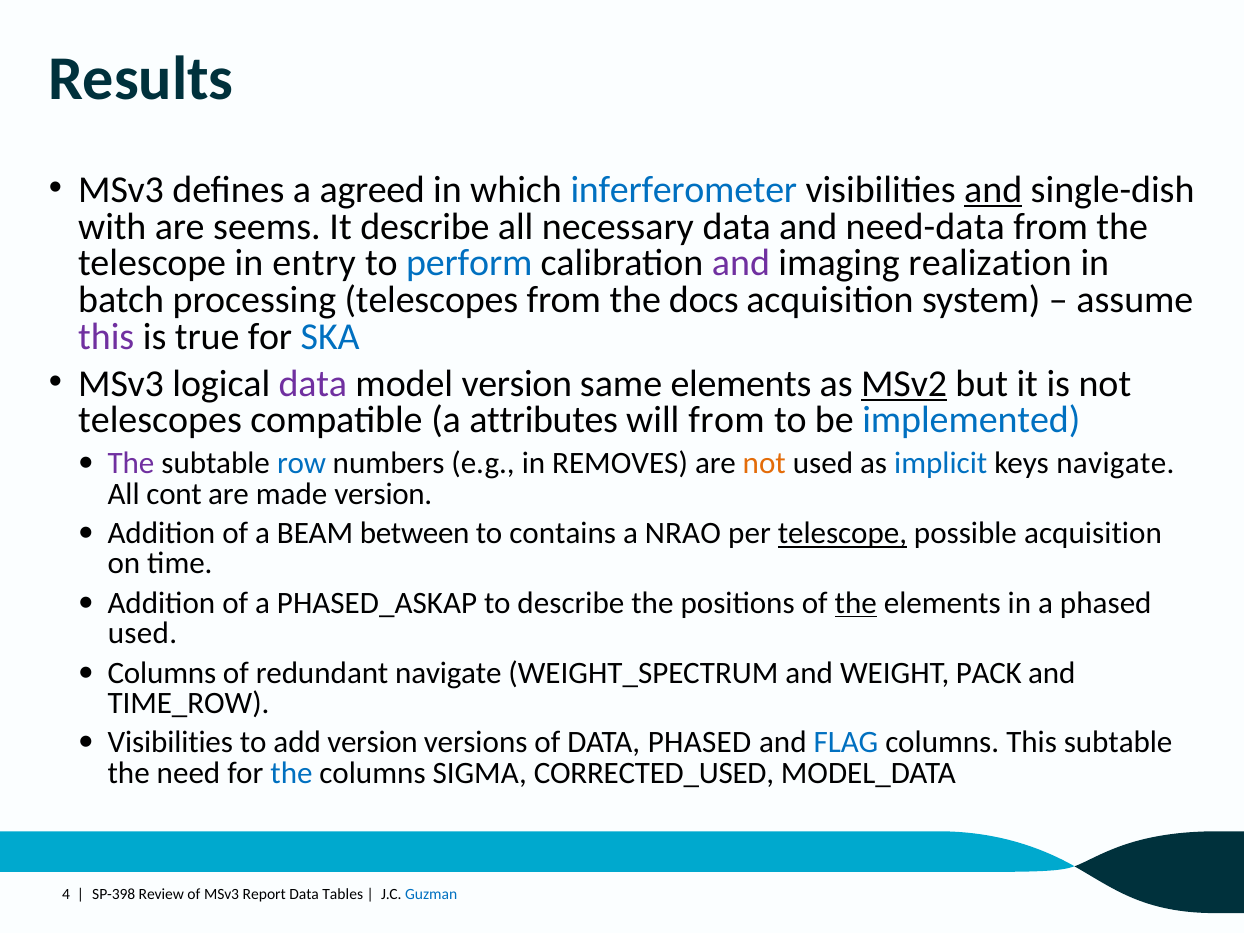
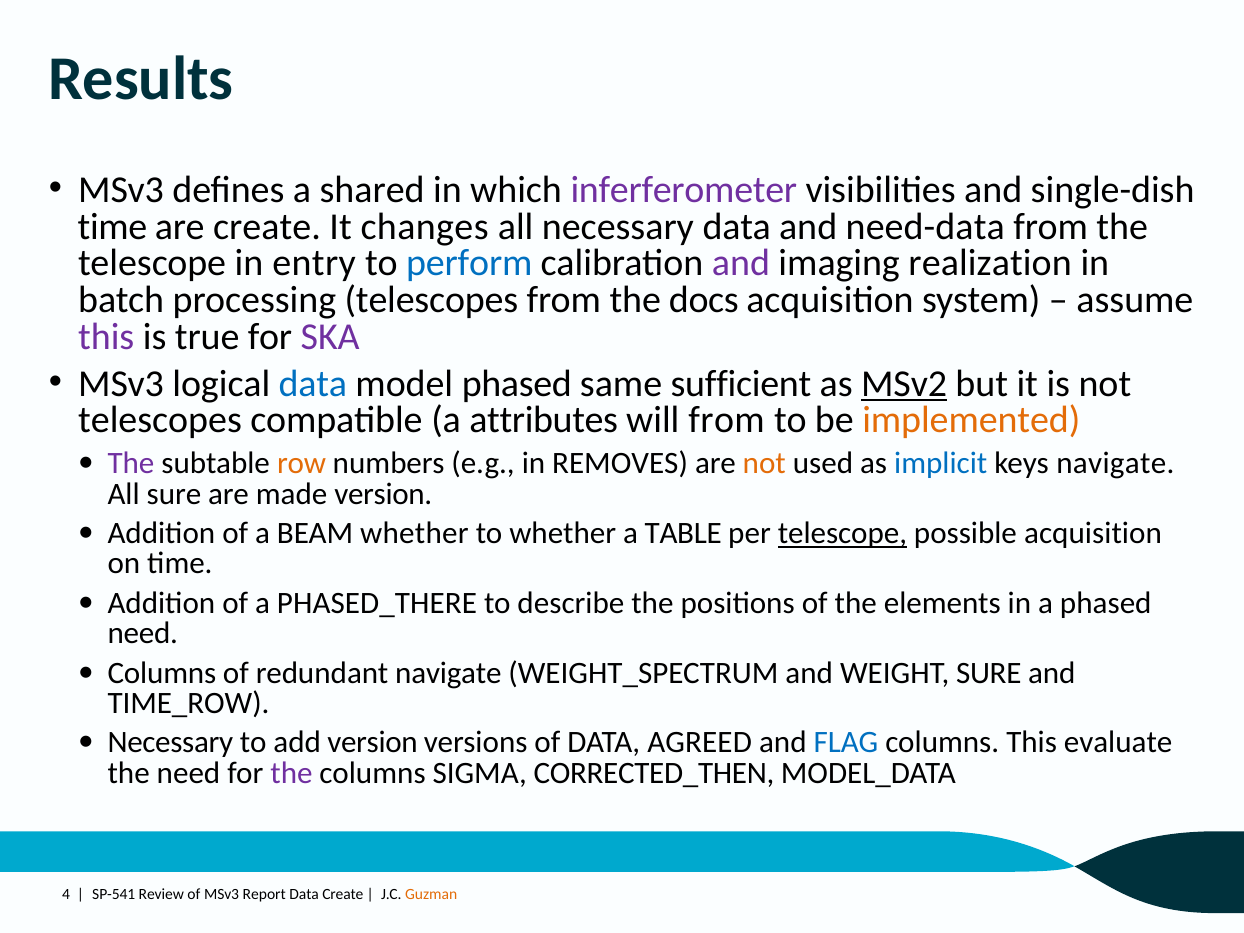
agreed: agreed -> shared (372, 190)
inferferometer colour: blue -> purple (684, 190)
and underline: present -> none (993, 190)
with: with -> time (112, 226)
are seems: seems -> create (267, 226)
It describe: describe -> changes (425, 226)
SKA colour: blue -> purple (330, 337)
data colour: purple -> blue (313, 383)
model version: version -> phased (517, 383)
same elements: elements -> sufficient (741, 383)
implemented colour: blue -> orange (971, 420)
row colour: blue -> orange (301, 464)
All cont: cont -> sure (174, 494)
BEAM between: between -> whether (414, 533)
to contains: contains -> whether (563, 533)
NRAO: NRAO -> TABLE (683, 533)
PHASED_ASKAP: PHASED_ASKAP -> PHASED_THERE (377, 603)
the underline: present -> none (856, 603)
used: used -> need (143, 633)
WEIGHT PACK: PACK -> SURE (989, 673)
Visibilities: Visibilities -> Necessary (170, 743)
DATA PHASED: PHASED -> AGREED (700, 743)
This subtable: subtable -> evaluate (1118, 743)
the colour: blue -> purple (291, 773)
CORRECTED_USED: CORRECTED_USED -> CORRECTED_THEN (654, 773)
SP-398: SP-398 -> SP-541 (114, 894)
Data Tables: Tables -> Create (343, 894)
Guzman colour: blue -> orange (431, 894)
